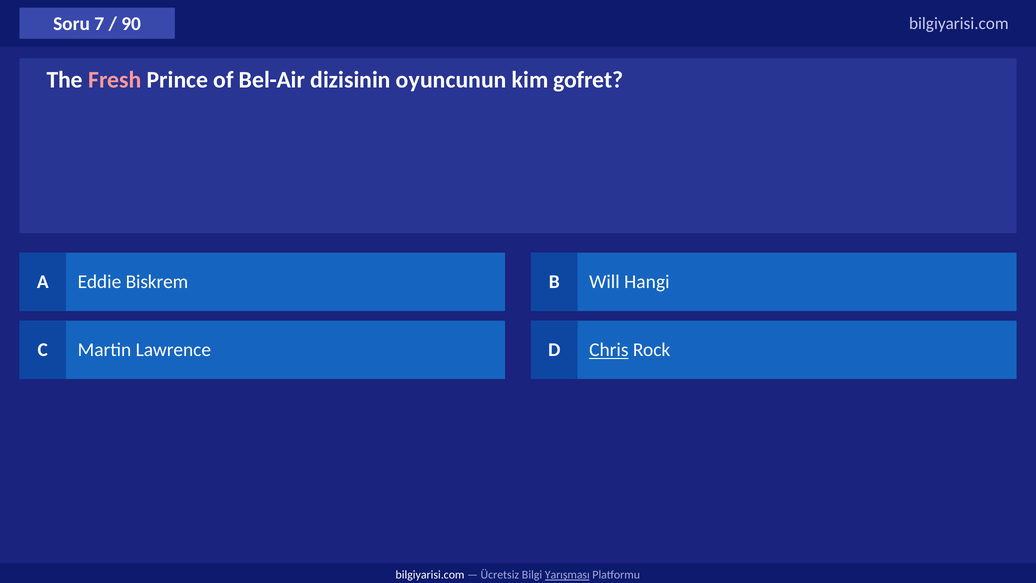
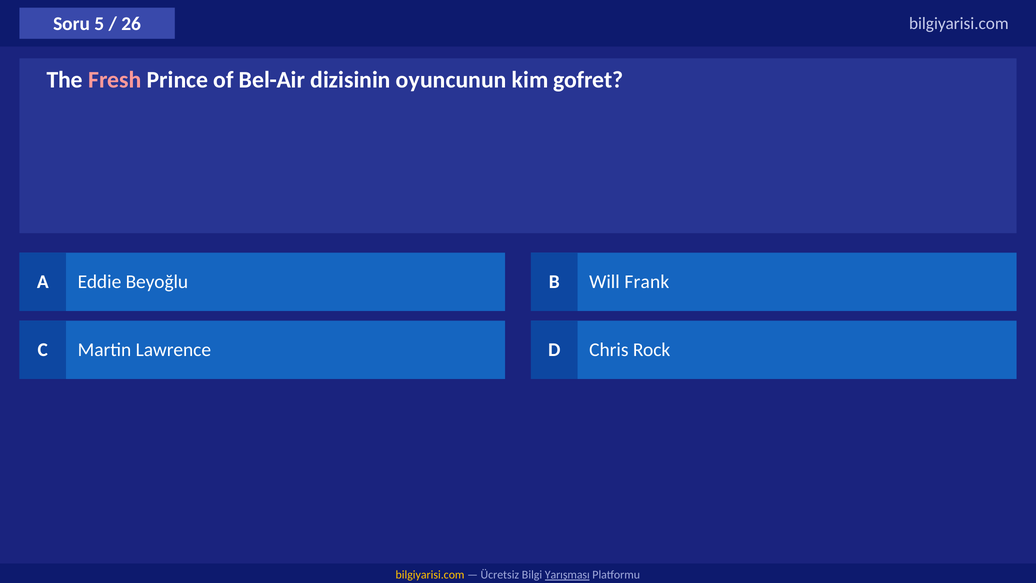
7: 7 -> 5 (99, 24)
90: 90 -> 26 (131, 24)
Biskrem: Biskrem -> Beyoğlu (157, 282)
Hangi: Hangi -> Frank (647, 282)
Chris underline: present -> none (609, 350)
bilgiyarisi.com colour: white -> yellow (430, 575)
